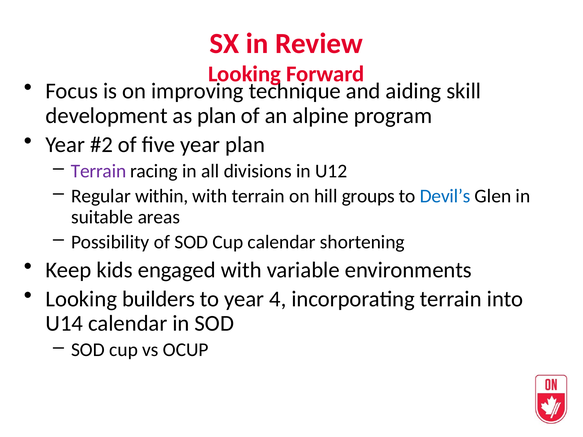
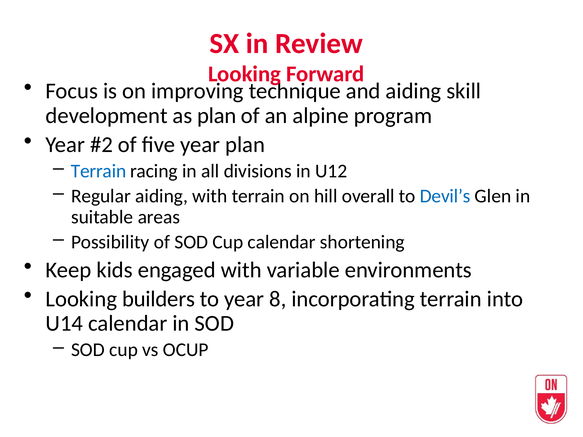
Terrain colour: purple -> blue (98, 171)
Regular within: within -> aiding (162, 196)
groups: groups -> overall (368, 196)
4: 4 -> 8 (278, 299)
